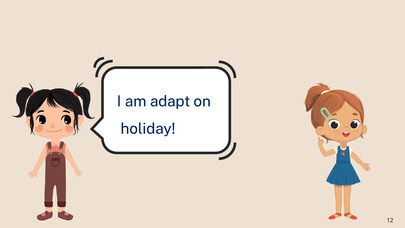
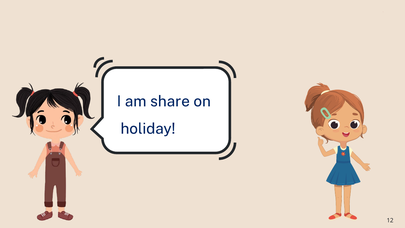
adapt: adapt -> share (170, 101)
